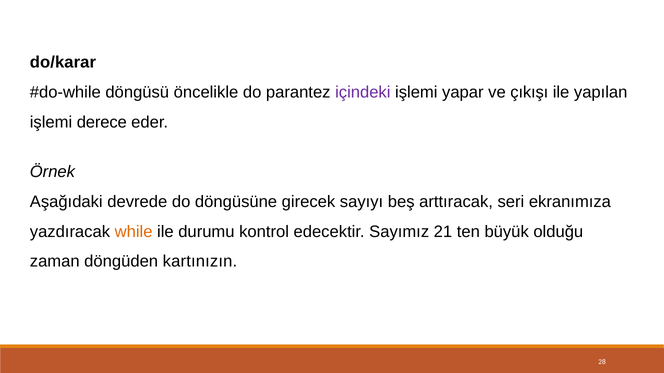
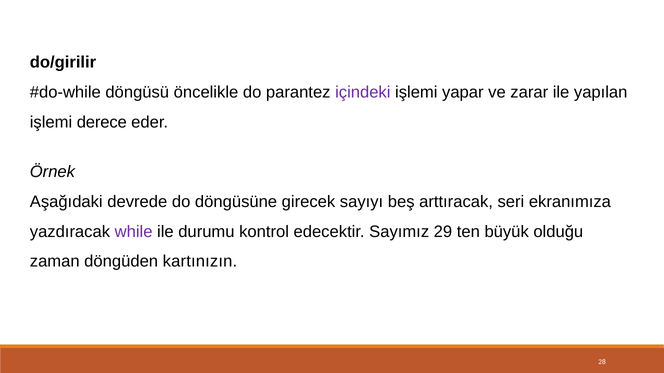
do/karar: do/karar -> do/girilir (63, 63)
çıkışı: çıkışı -> zarar (529, 92)
while colour: orange -> purple (134, 232)
21: 21 -> 29 (443, 232)
